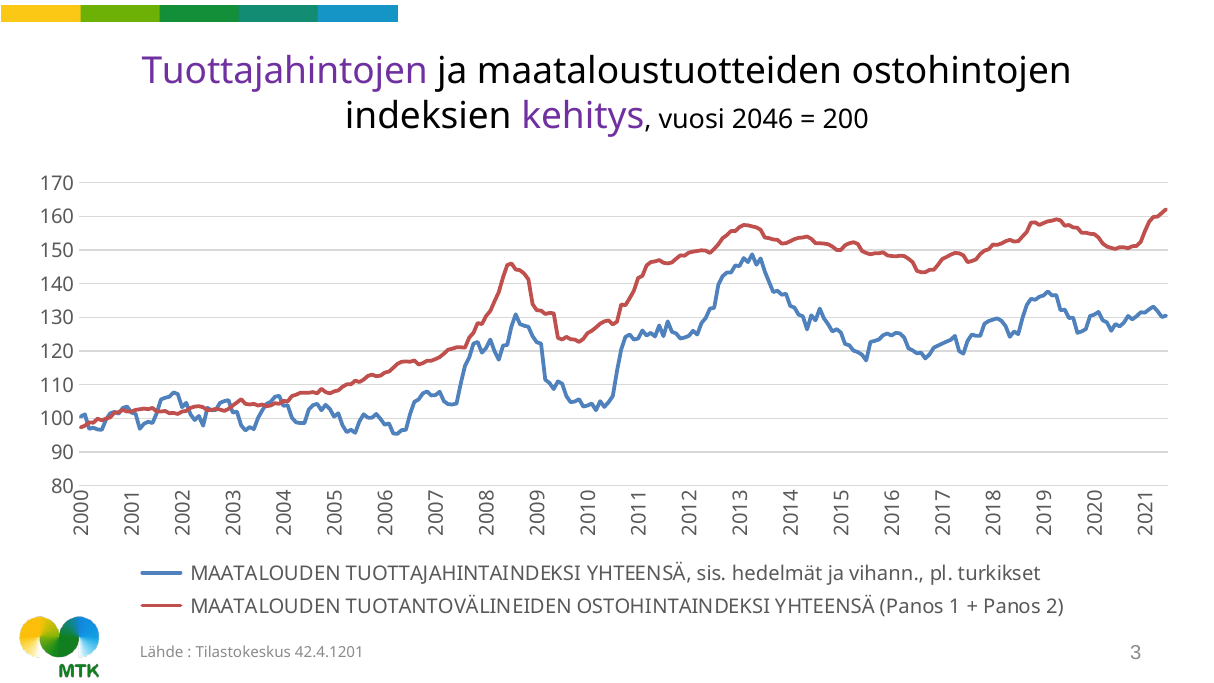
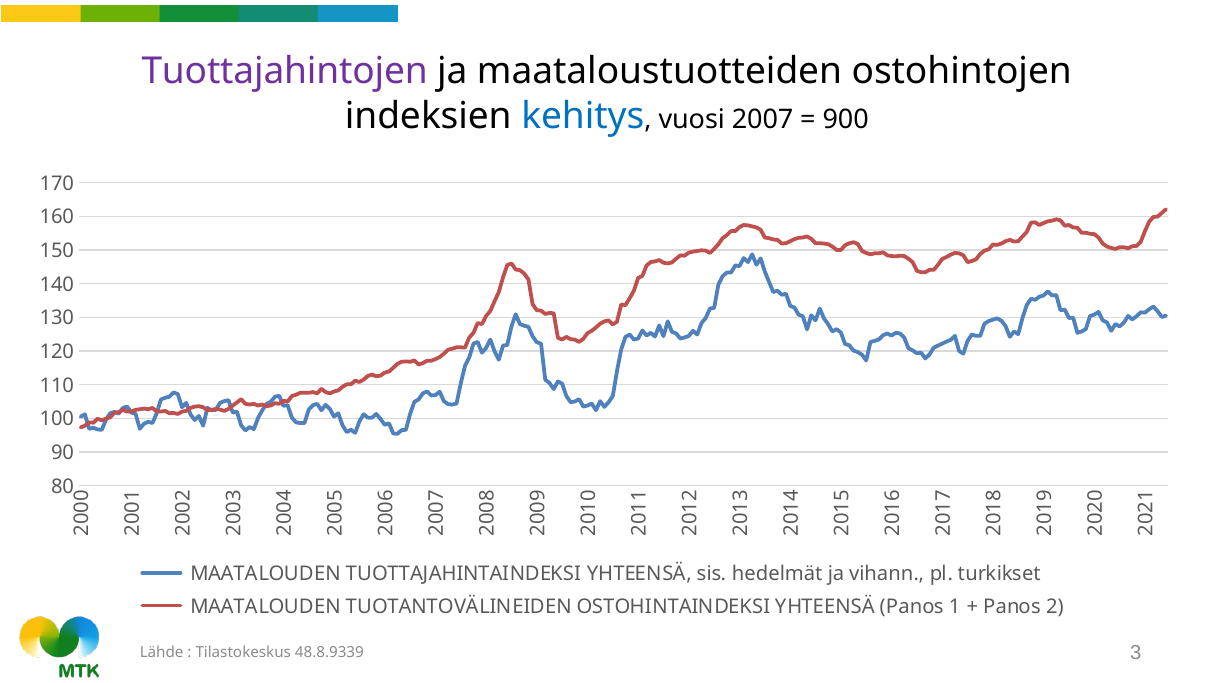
kehitys colour: purple -> blue (583, 116)
2046: 2046 -> 2007 (763, 119)
200: 200 -> 900 (846, 119)
42.4.1201: 42.4.1201 -> 48.8.9339 (329, 652)
